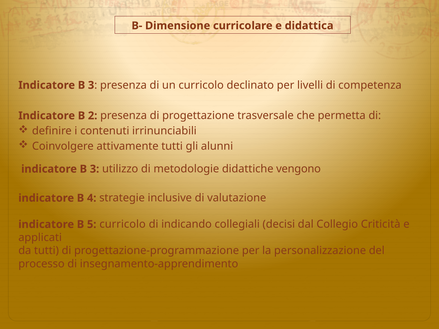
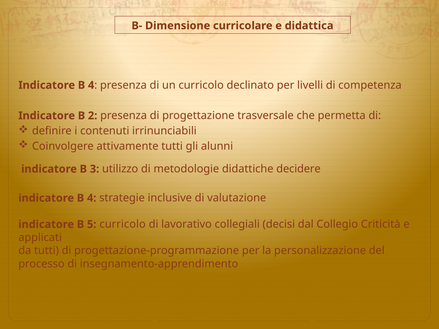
3: 3 -> 4 (91, 85)
vengono: vengono -> decidere (298, 169)
indicando: indicando -> lavorativo (187, 225)
